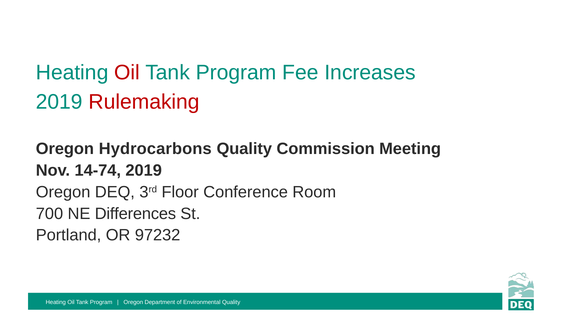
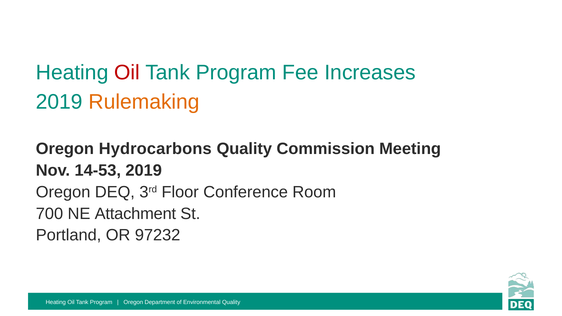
Rulemaking colour: red -> orange (144, 102)
14-74: 14-74 -> 14-53 (98, 171)
Differences: Differences -> Attachment (135, 214)
